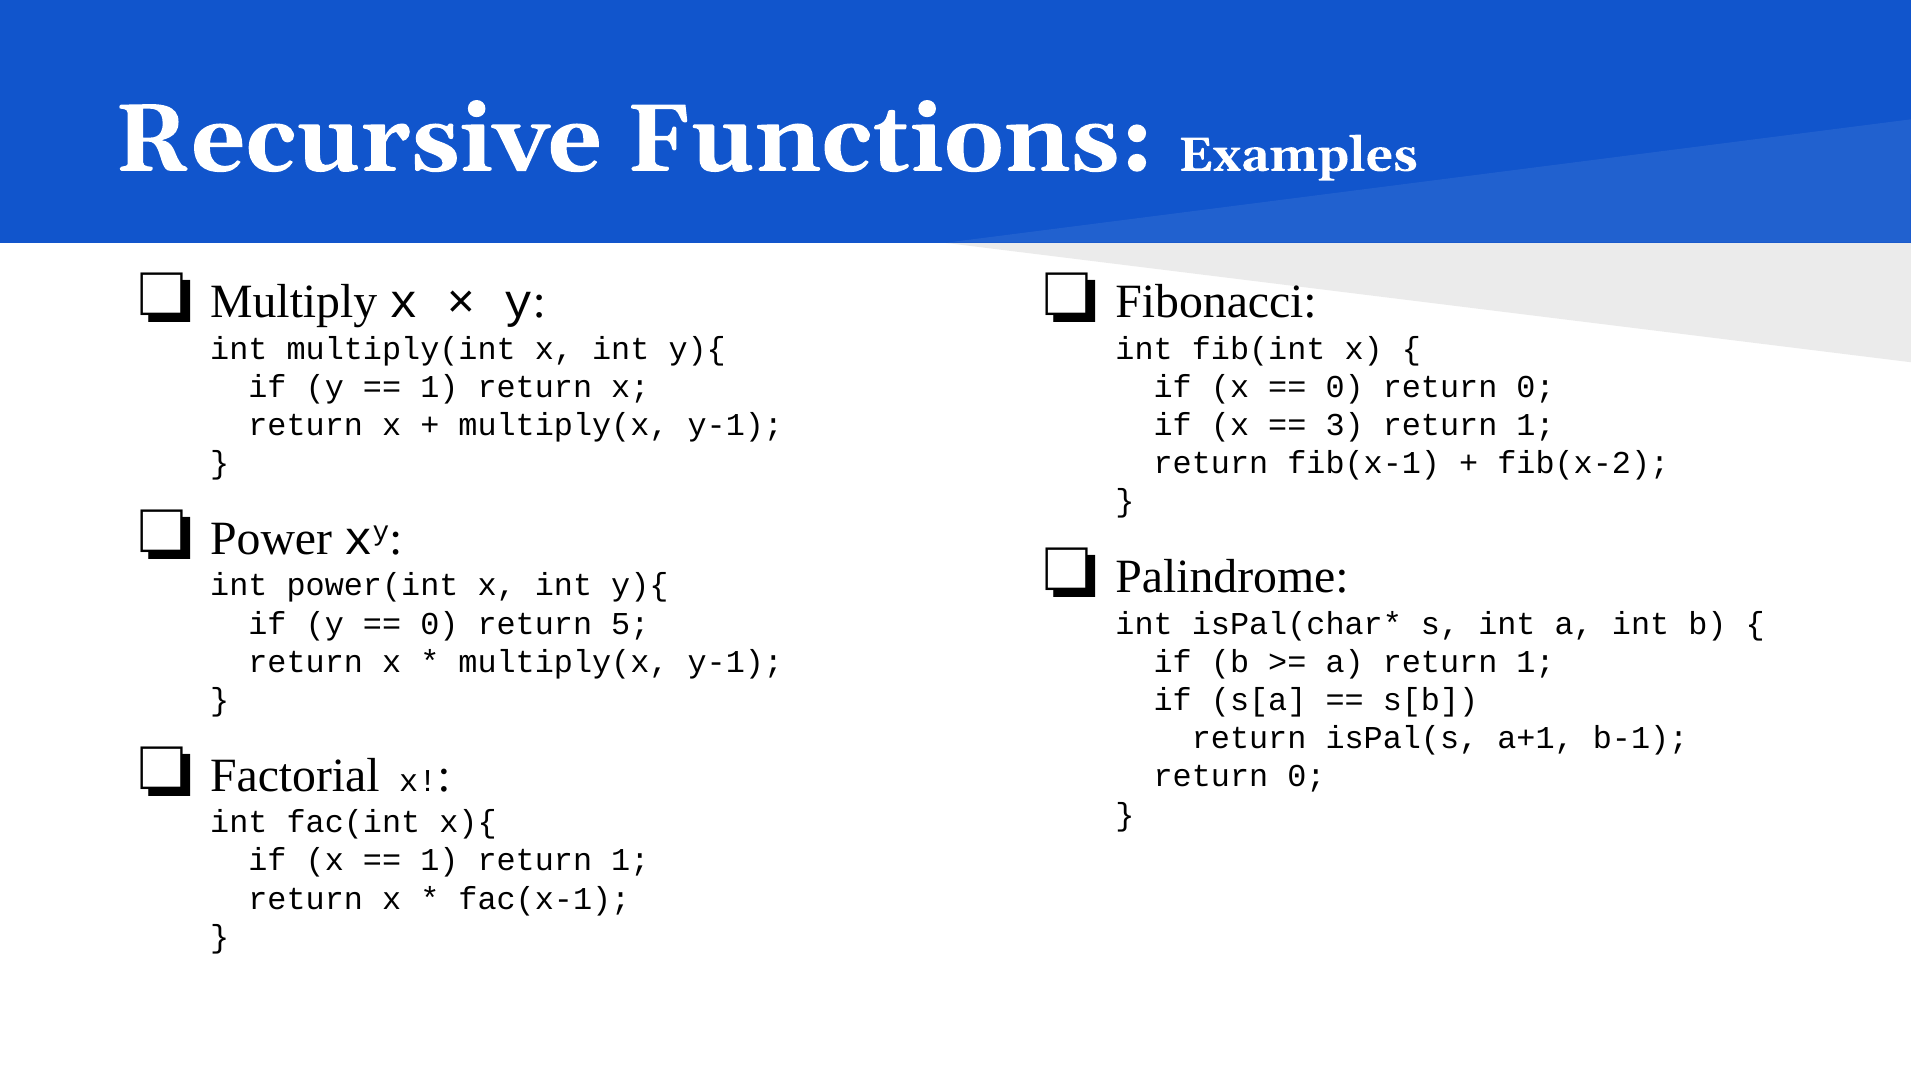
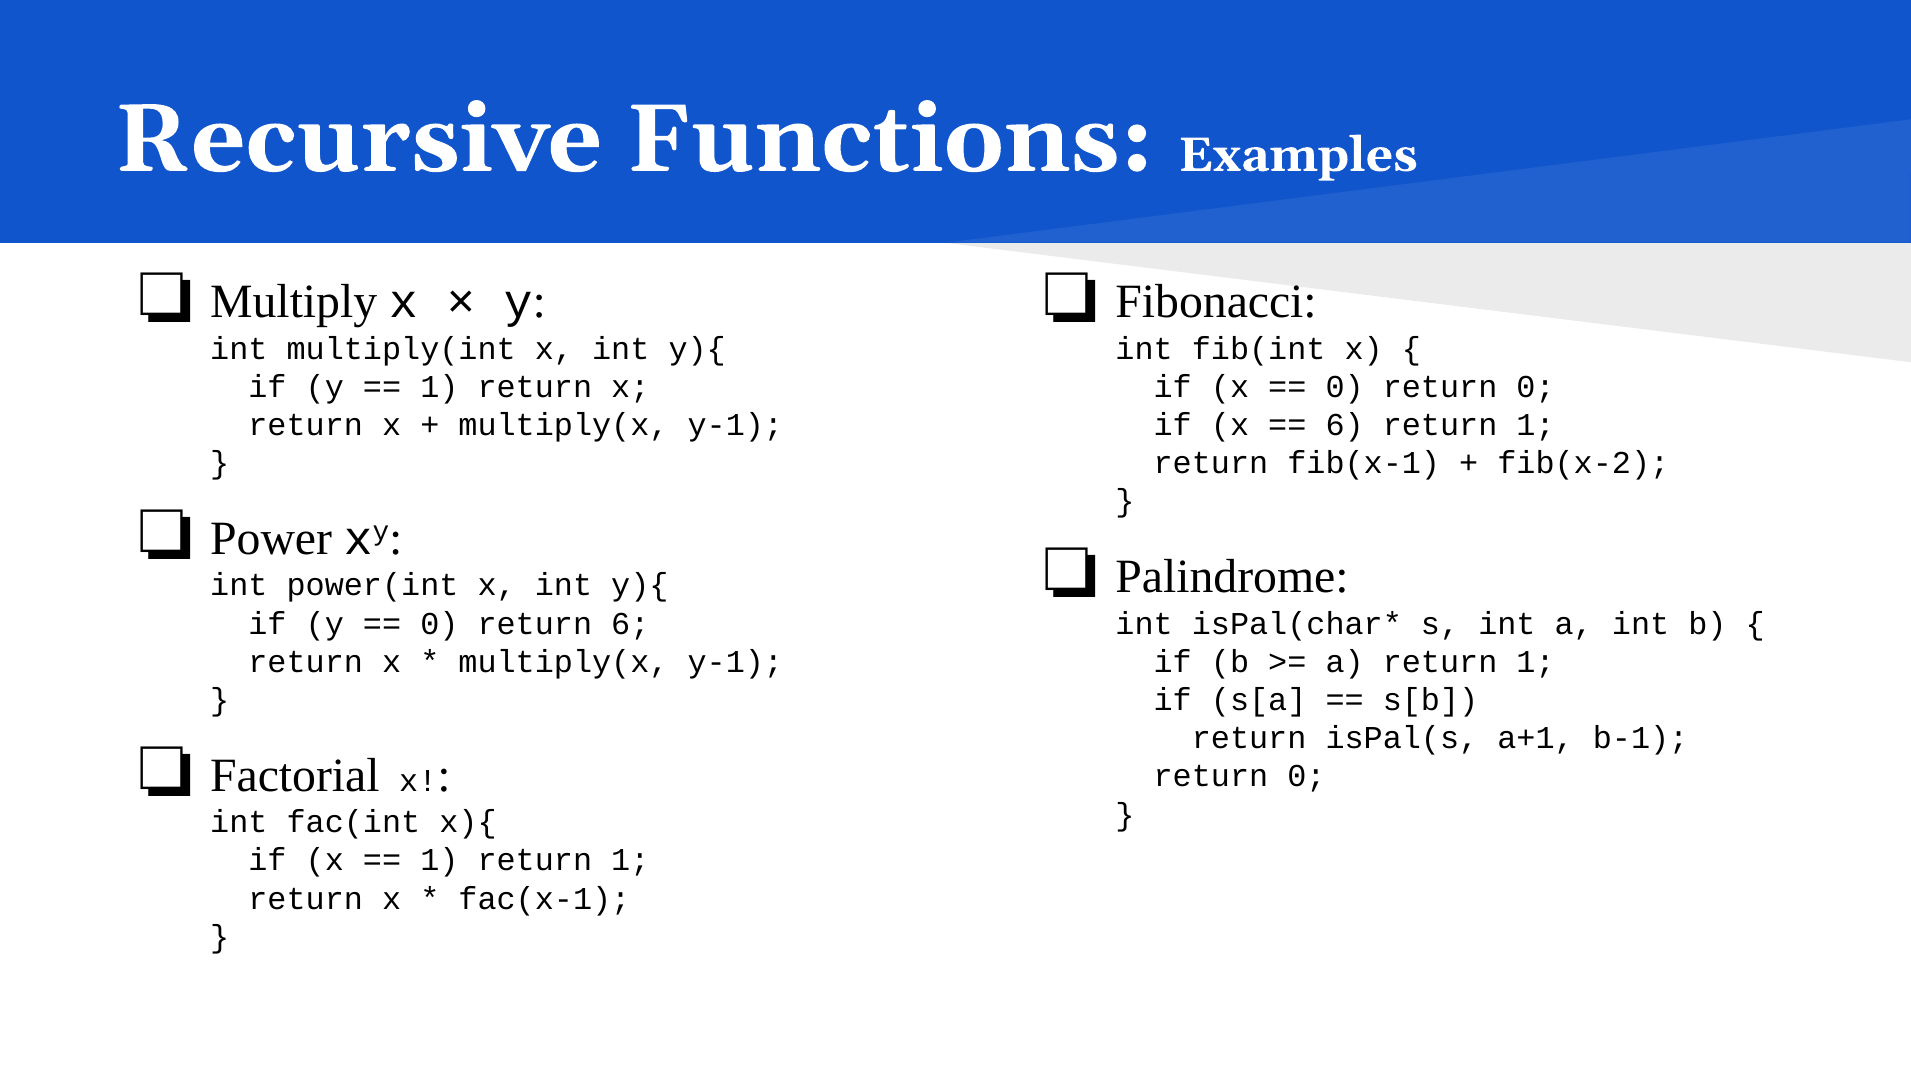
3: 3 -> 6 (1345, 425)
return 5: 5 -> 6 (630, 624)
